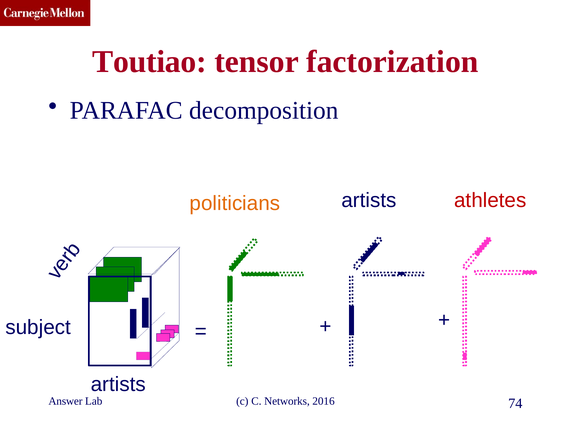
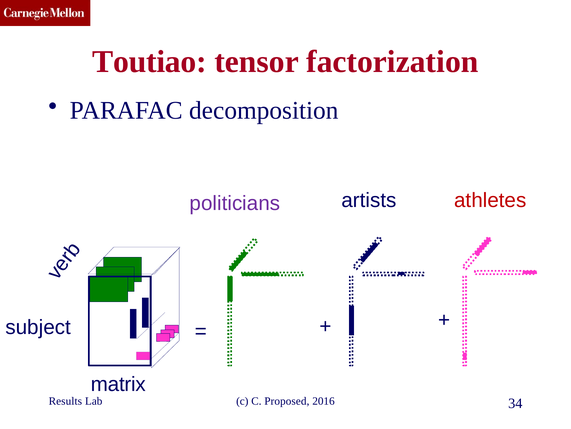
politicians colour: orange -> purple (235, 203)
artists: artists -> matrix (118, 384)
Answer: Answer -> Results (65, 400)
Networks: Networks -> Proposed (287, 400)
74: 74 -> 34 (515, 403)
